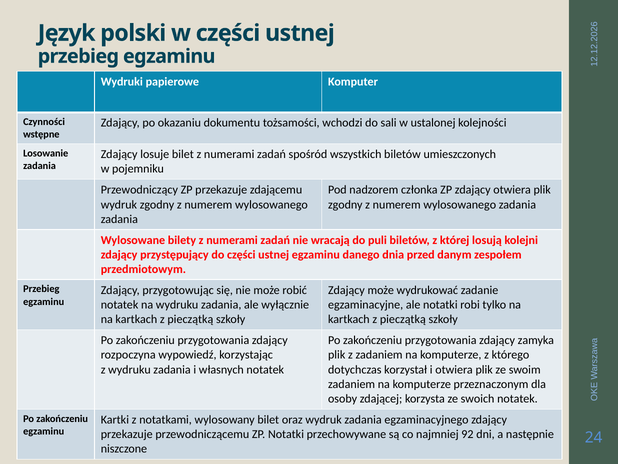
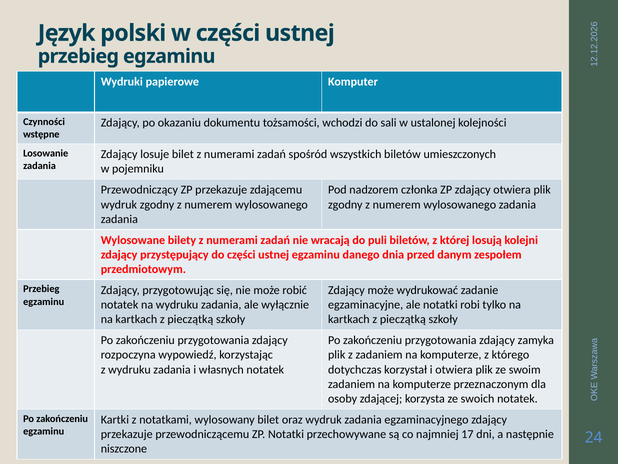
92: 92 -> 17 (467, 434)
